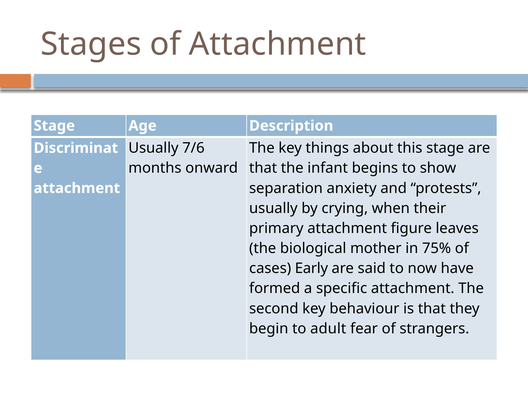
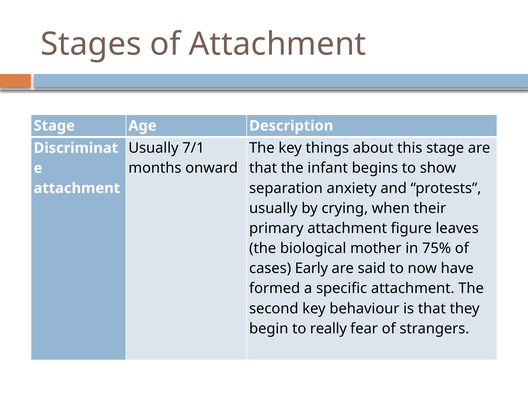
7/6: 7/6 -> 7/1 (193, 148)
adult: adult -> really (328, 329)
